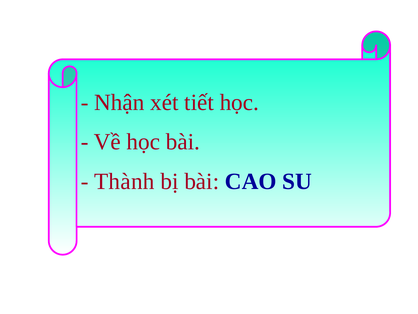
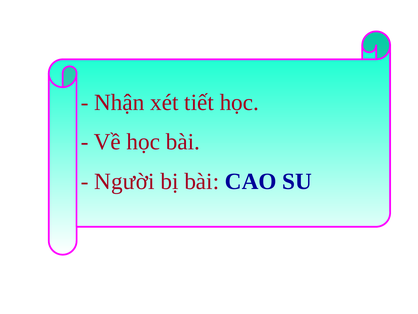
Thành: Thành -> Người (124, 181)
